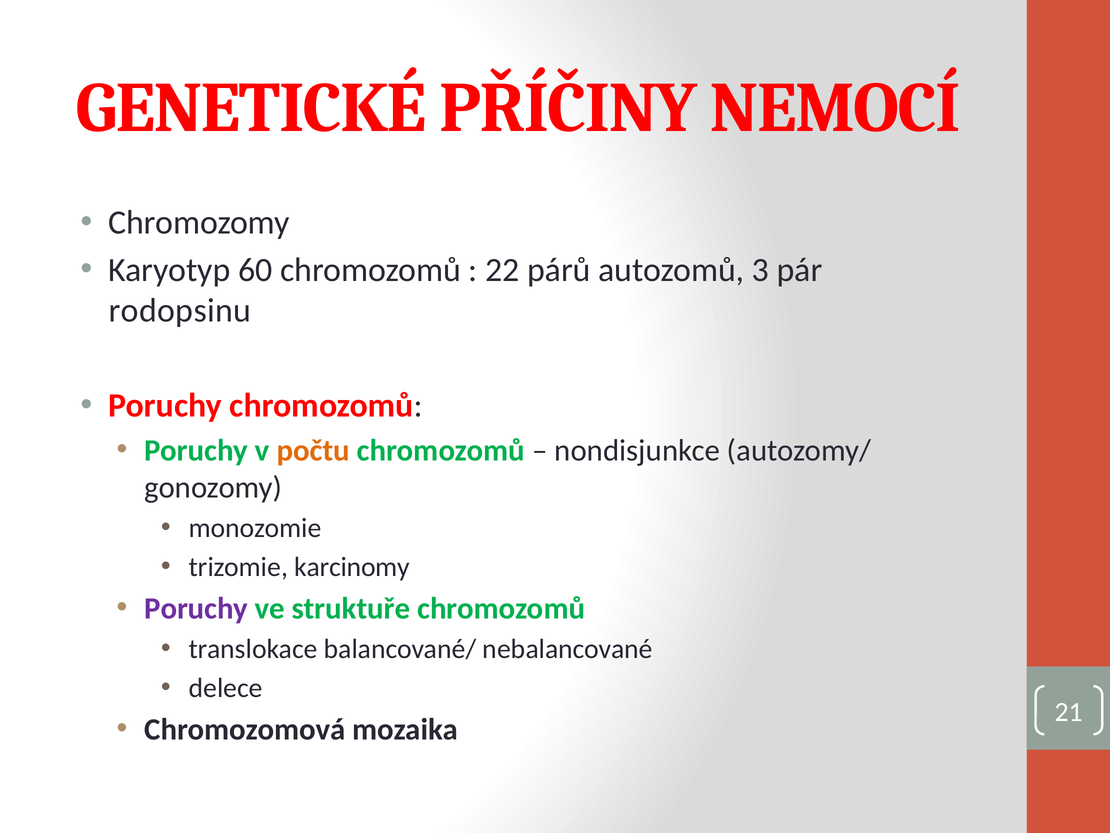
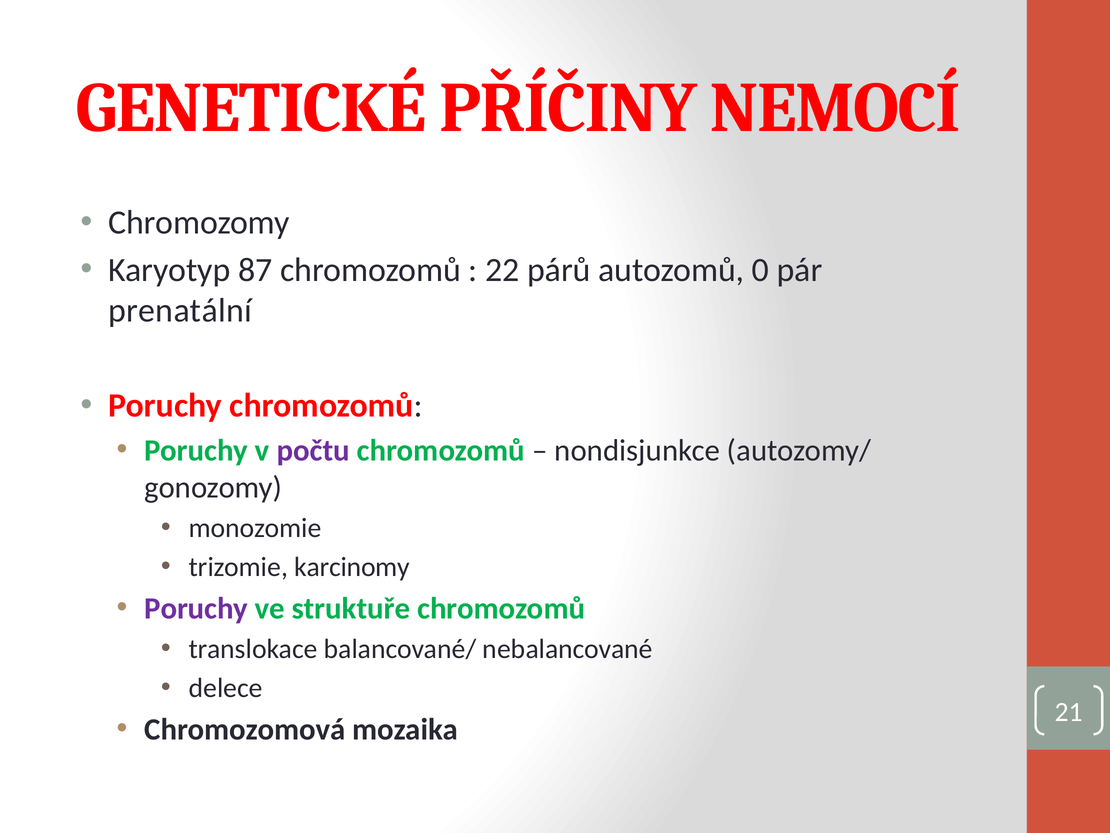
60: 60 -> 87 (255, 270)
3: 3 -> 0 (761, 270)
rodopsinu: rodopsinu -> prenatální (180, 311)
počtu colour: orange -> purple (313, 450)
